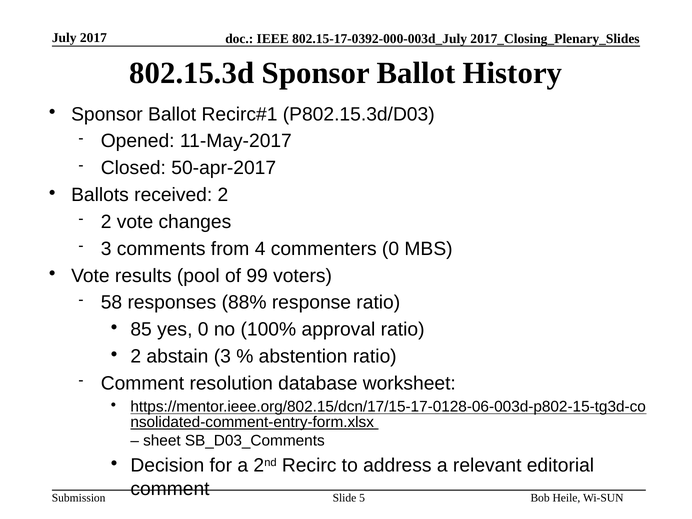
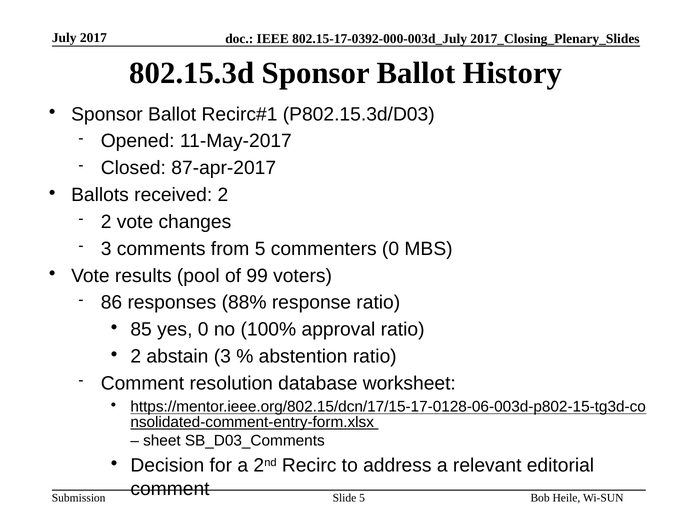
50-apr-2017: 50-apr-2017 -> 87-apr-2017 (224, 168)
from 4: 4 -> 5 (260, 249)
58: 58 -> 86 (111, 303)
